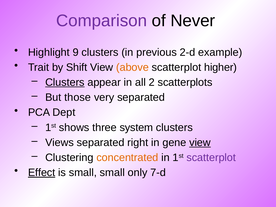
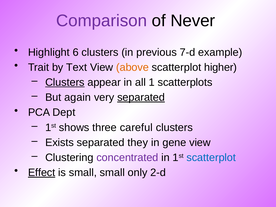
9: 9 -> 6 (76, 52)
2-d: 2-d -> 7-d (188, 52)
Shift: Shift -> Text (77, 67)
2: 2 -> 1 (152, 82)
those: those -> again (78, 97)
separated underline: none -> present (141, 97)
system: system -> careful (136, 127)
Views: Views -> Exists (60, 143)
right: right -> they (138, 143)
view underline: present -> none (200, 143)
concentrated colour: orange -> purple (127, 158)
scatterplot colour: purple -> blue (211, 158)
7-d: 7-d -> 2-d (158, 173)
